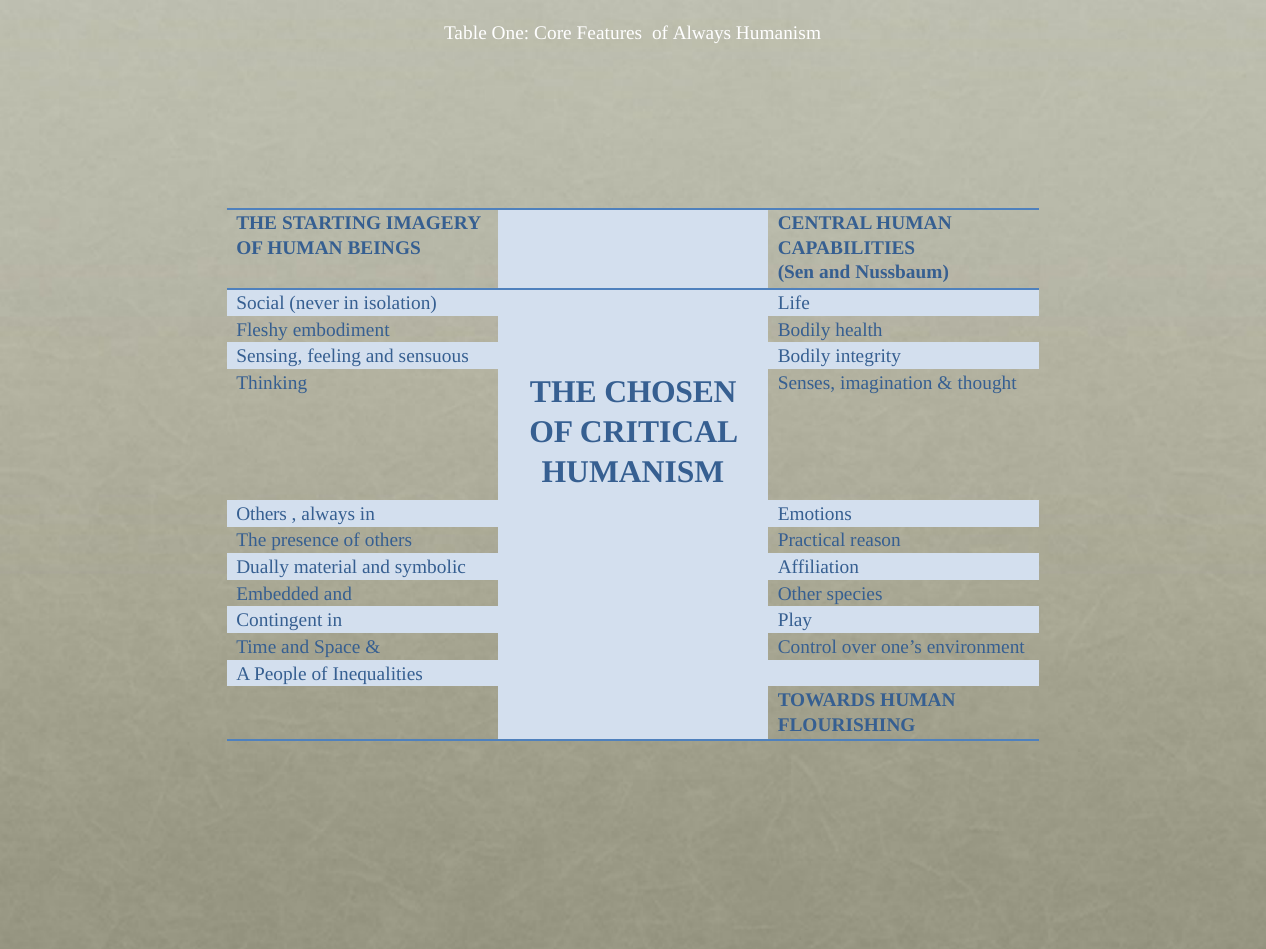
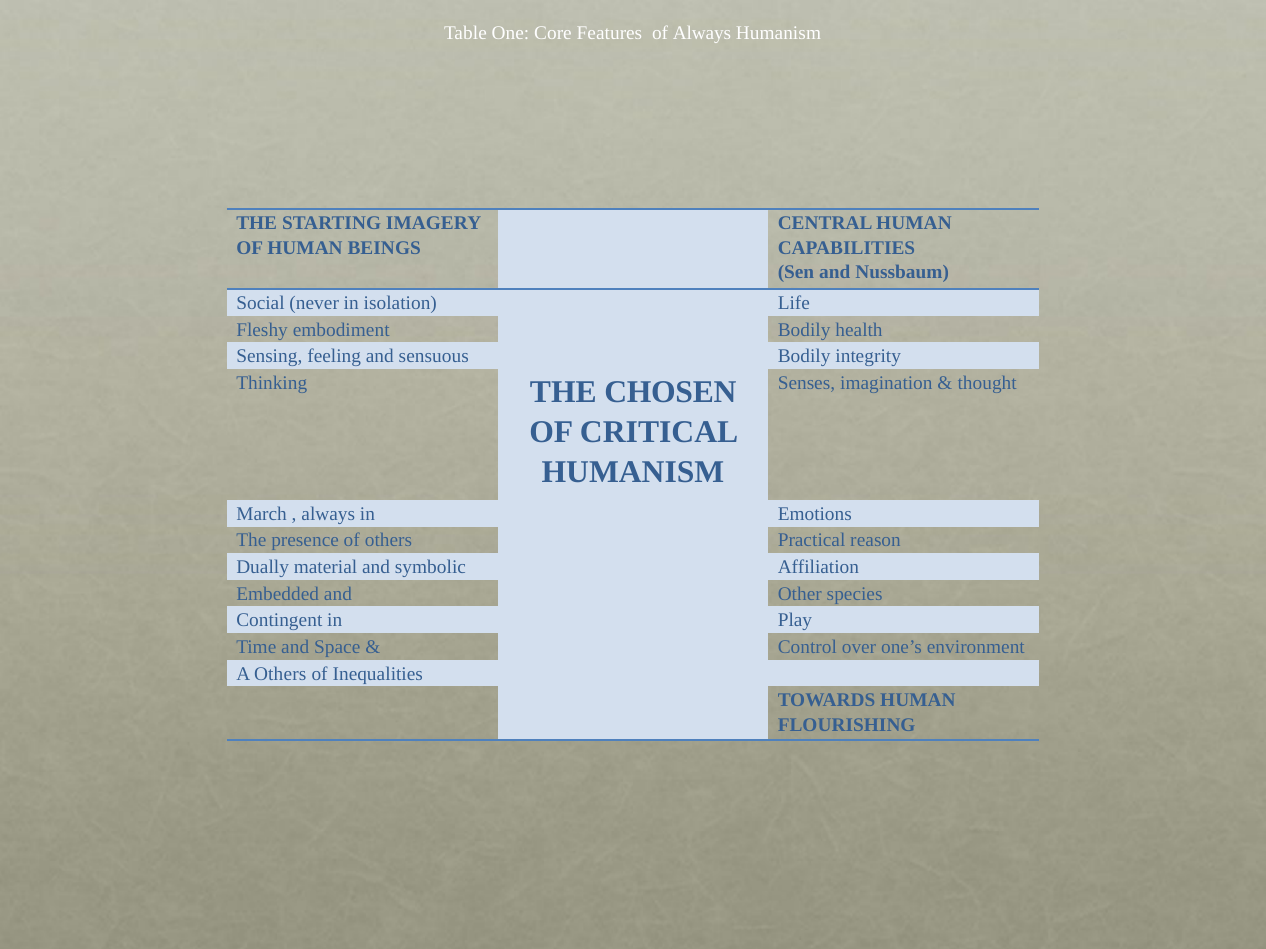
Others: Others -> March (262, 514)
A People: People -> Others (280, 674)
